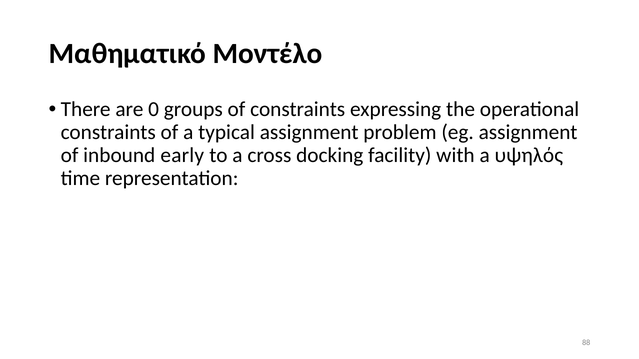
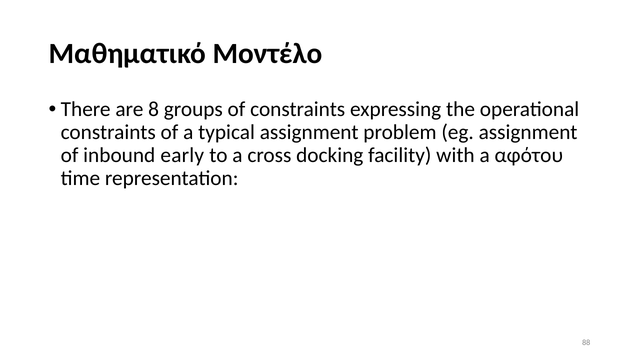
0: 0 -> 8 (154, 109)
υψηλός: υψηλός -> αφότου (529, 155)
